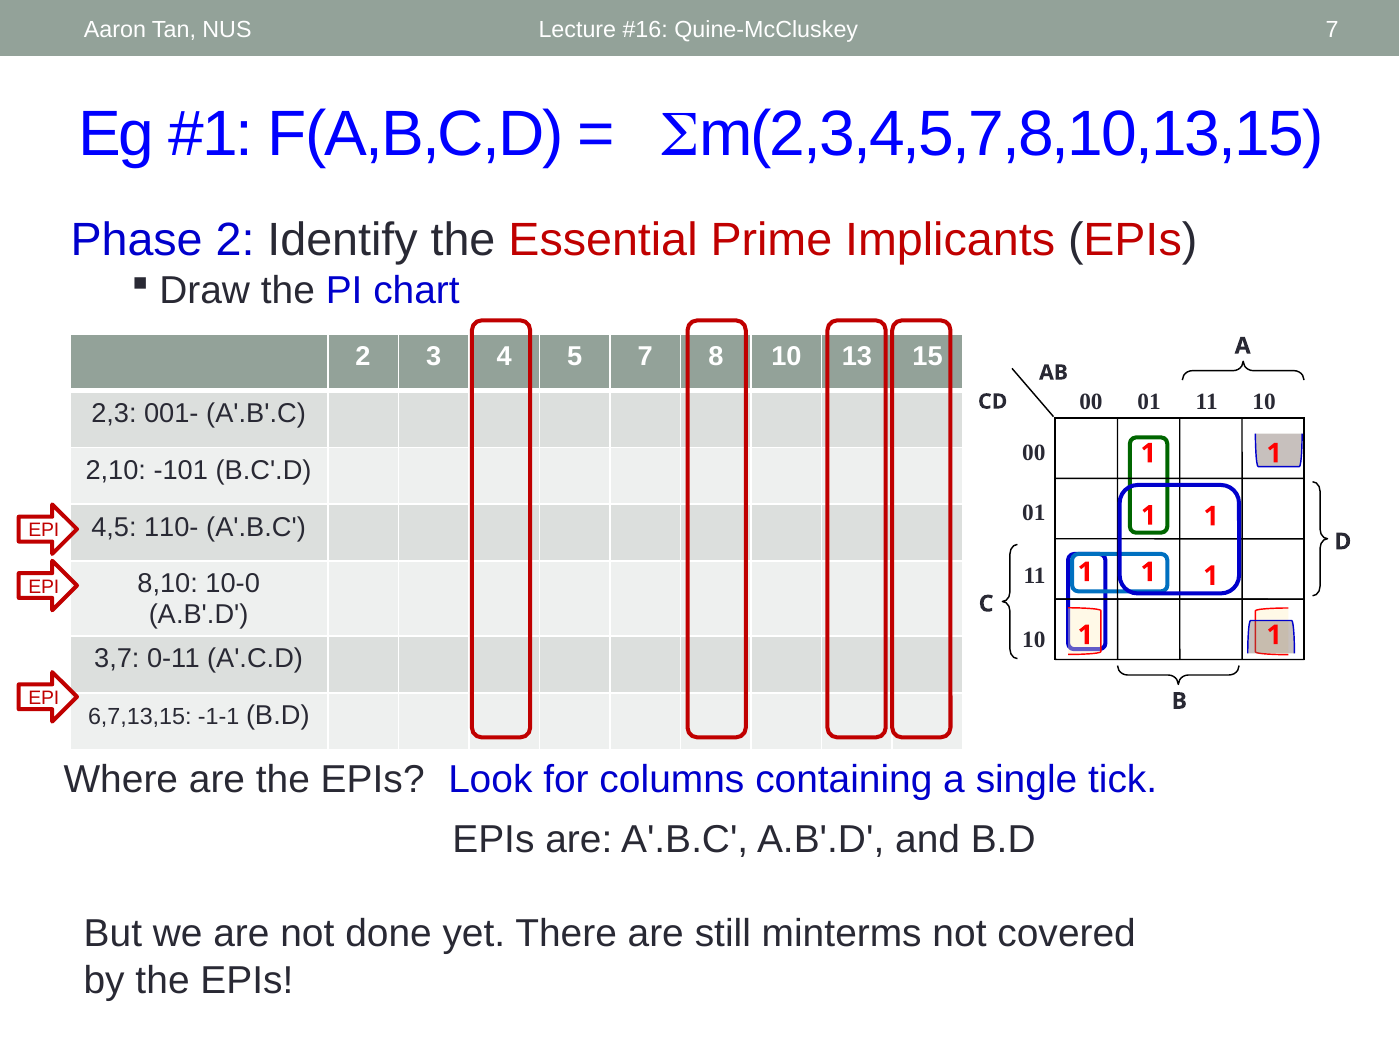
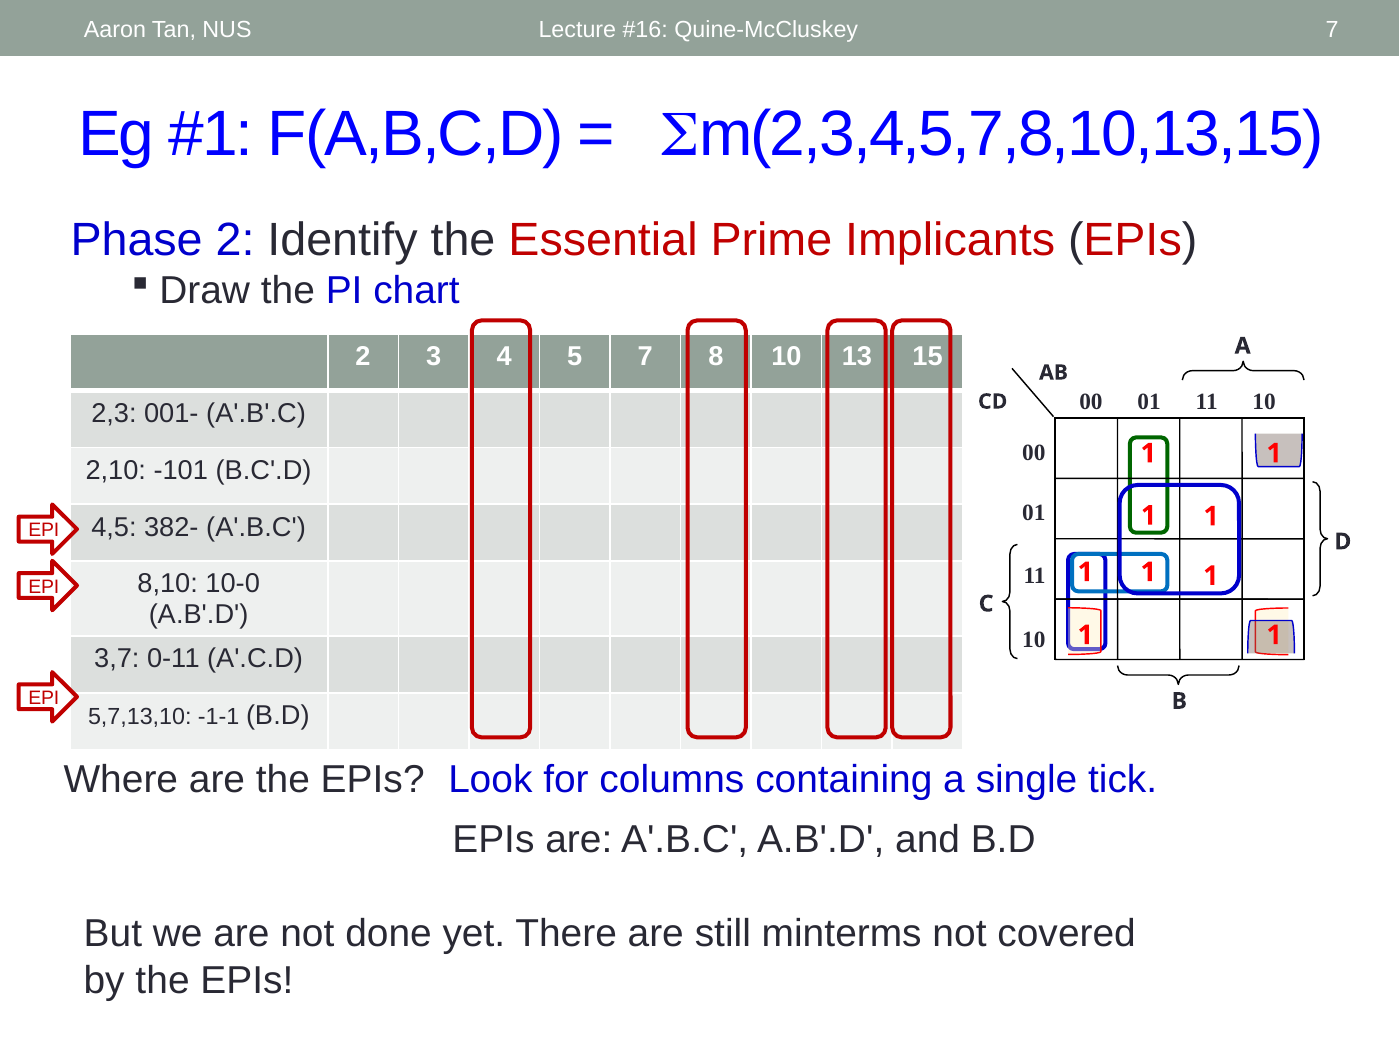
110-: 110- -> 382- (171, 527)
6,7,13,15: 6,7,13,15 -> 5,7,13,10 (140, 717)
